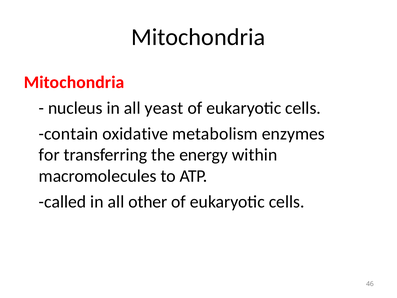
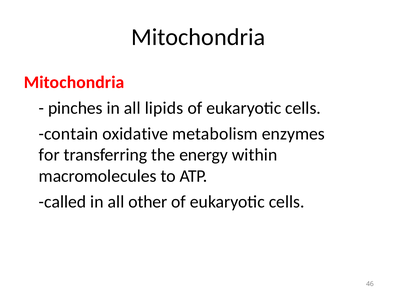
nucleus: nucleus -> pinches (75, 108)
yeast: yeast -> lipids (164, 108)
